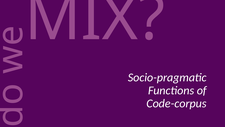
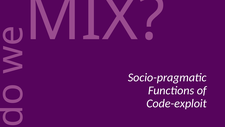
Code-corpus: Code-corpus -> Code-exploit (177, 103)
